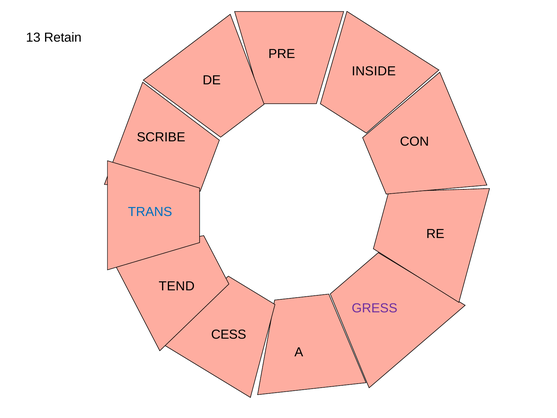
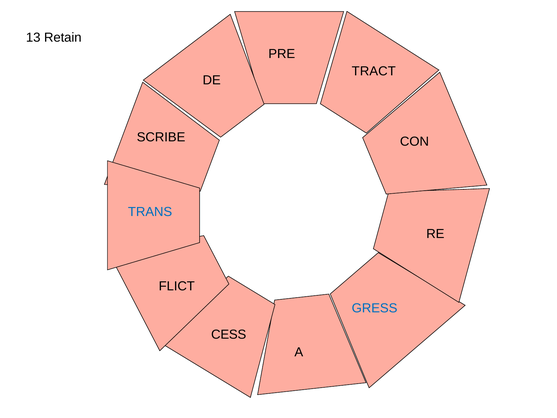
INSIDE: INSIDE -> TRACT (374, 71)
TEND: TEND -> FLICT (177, 286)
GRESS colour: purple -> blue (375, 308)
